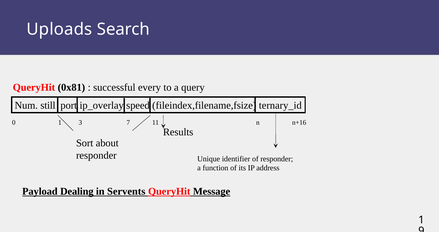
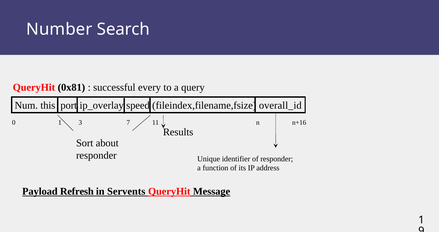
Uploads: Uploads -> Number (59, 29)
still: still -> this (48, 105)
ternary_id: ternary_id -> overall_id (280, 105)
Dealing: Dealing -> Refresh (77, 191)
